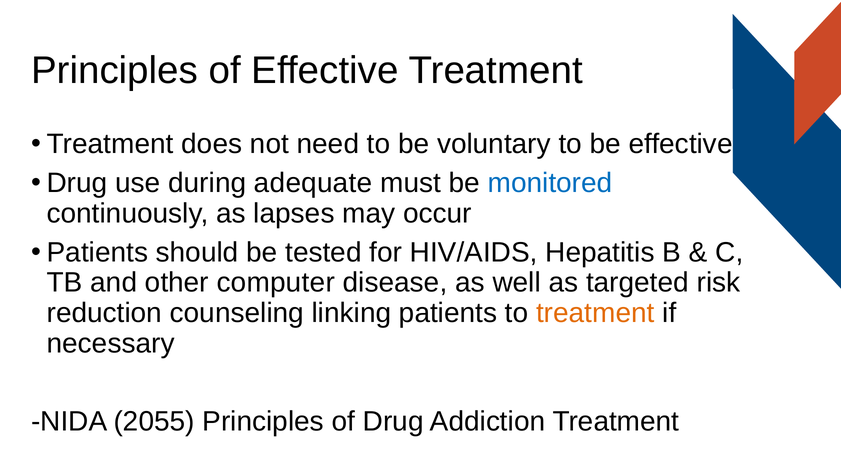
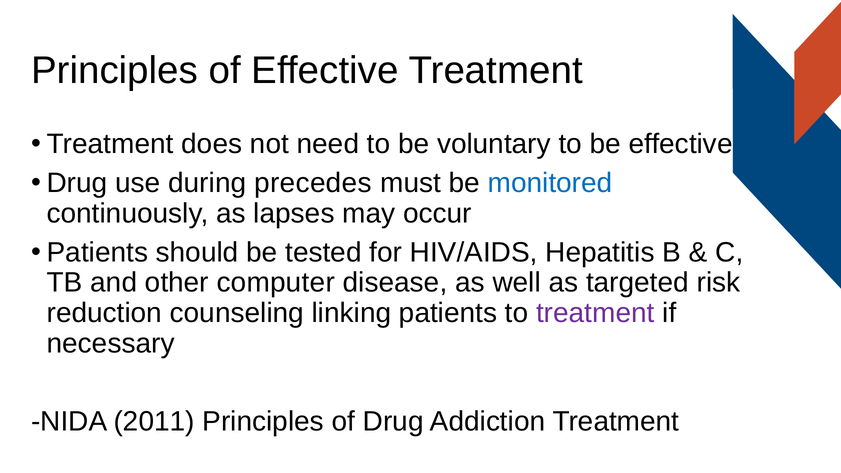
adequate: adequate -> precedes (313, 183)
treatment colour: orange -> purple (595, 313)
2055: 2055 -> 2011 (154, 421)
